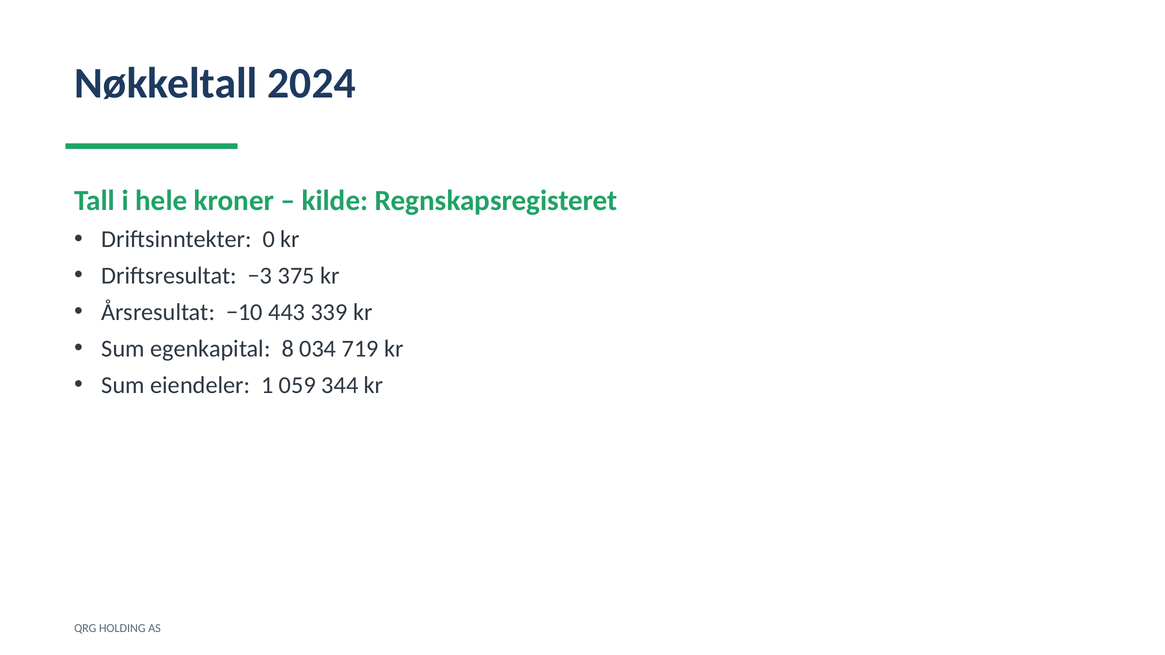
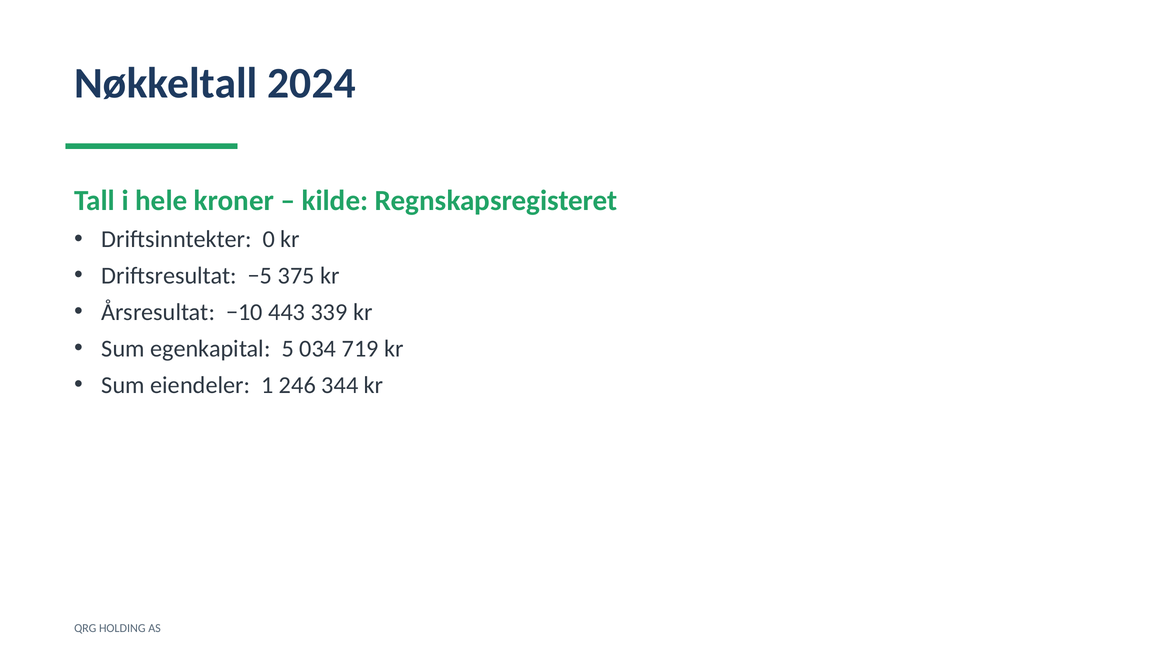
−3: −3 -> −5 (260, 276)
8: 8 -> 5 (288, 349)
059: 059 -> 246 (297, 385)
